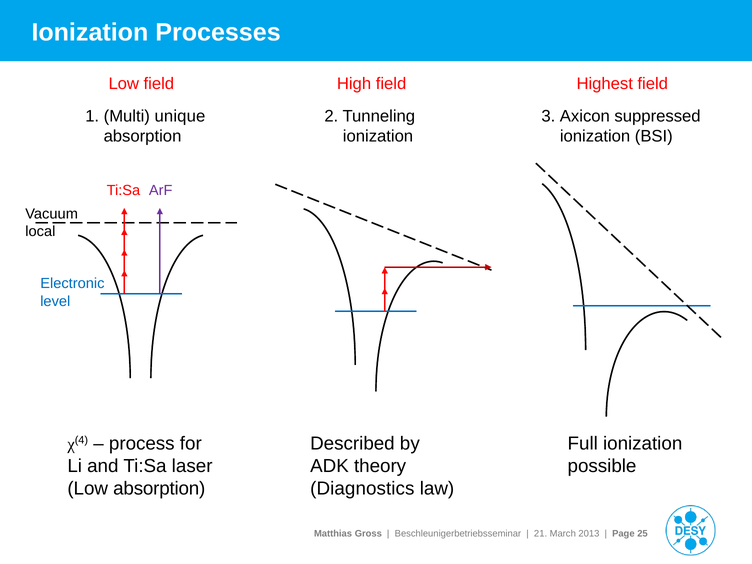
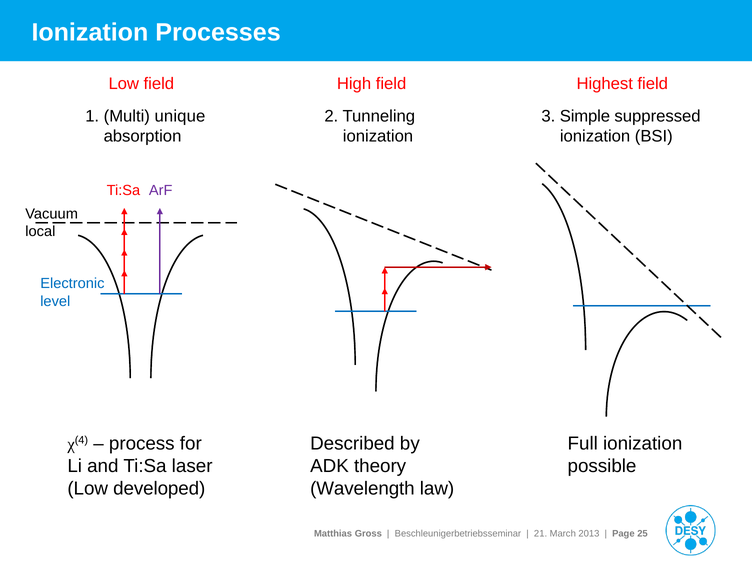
Axicon: Axicon -> Simple (585, 116)
Low absorption: absorption -> developed (159, 488)
Diagnostics: Diagnostics -> Wavelength (362, 488)
